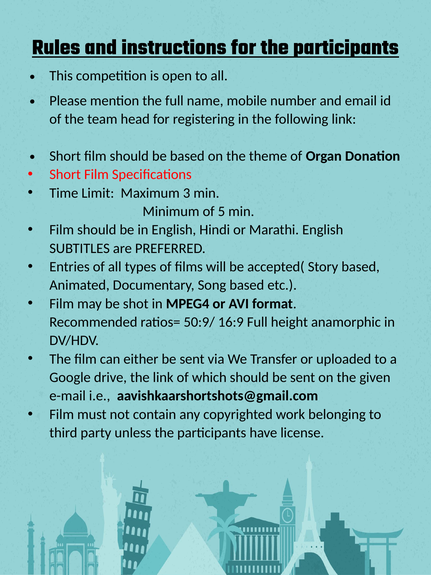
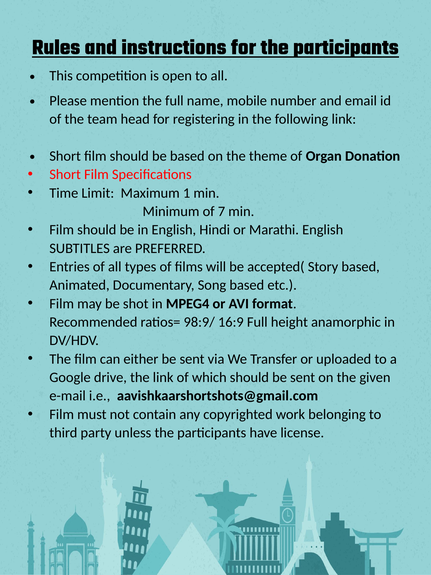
3: 3 -> 1 (187, 193)
5: 5 -> 7 (222, 211)
50:9/: 50:9/ -> 98:9/ (199, 322)
